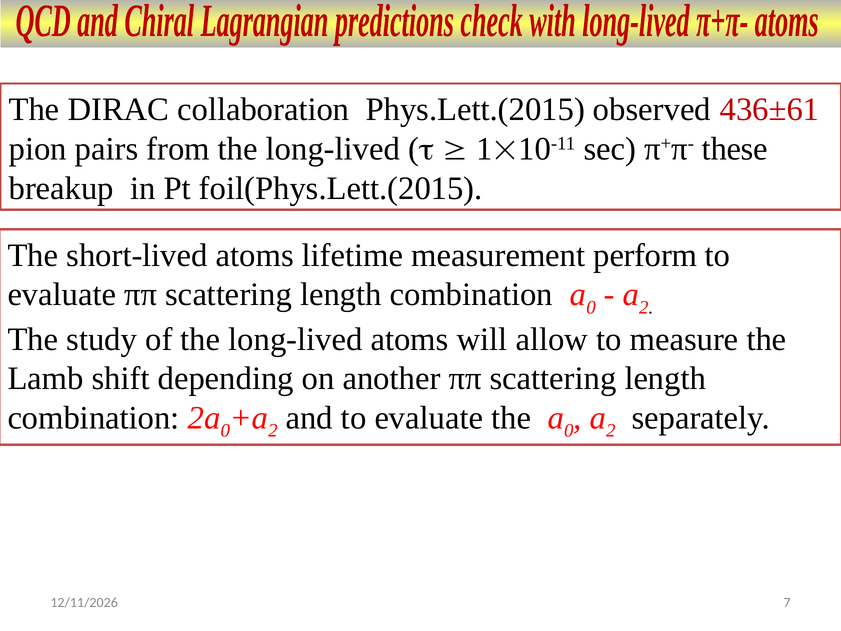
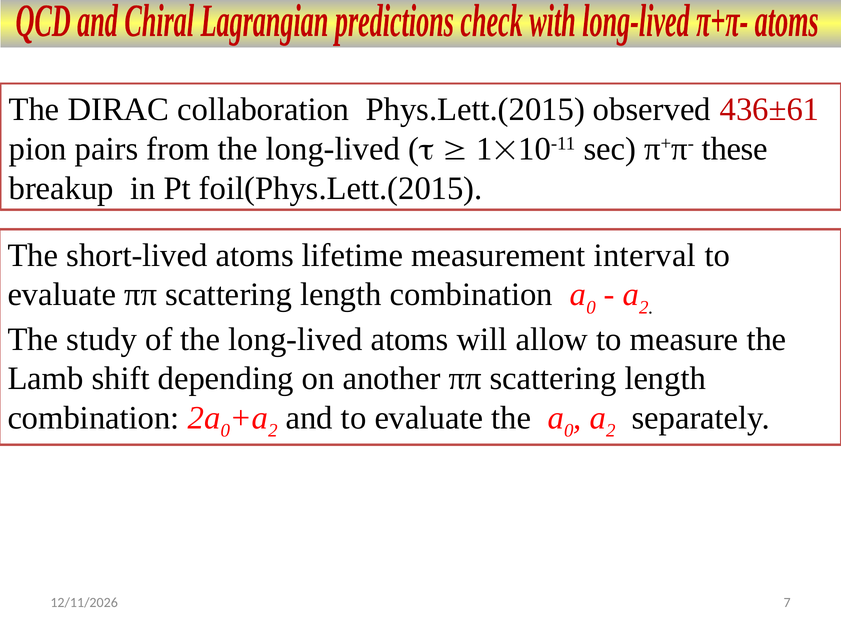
perform: perform -> interval (645, 255)
